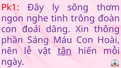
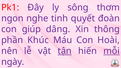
trông: trông -> quyết (83, 18)
đoái: đoái -> giúp (31, 29)
Sáng: Sáng -> Khúc (38, 40)
mỗi underline: none -> present (112, 51)
